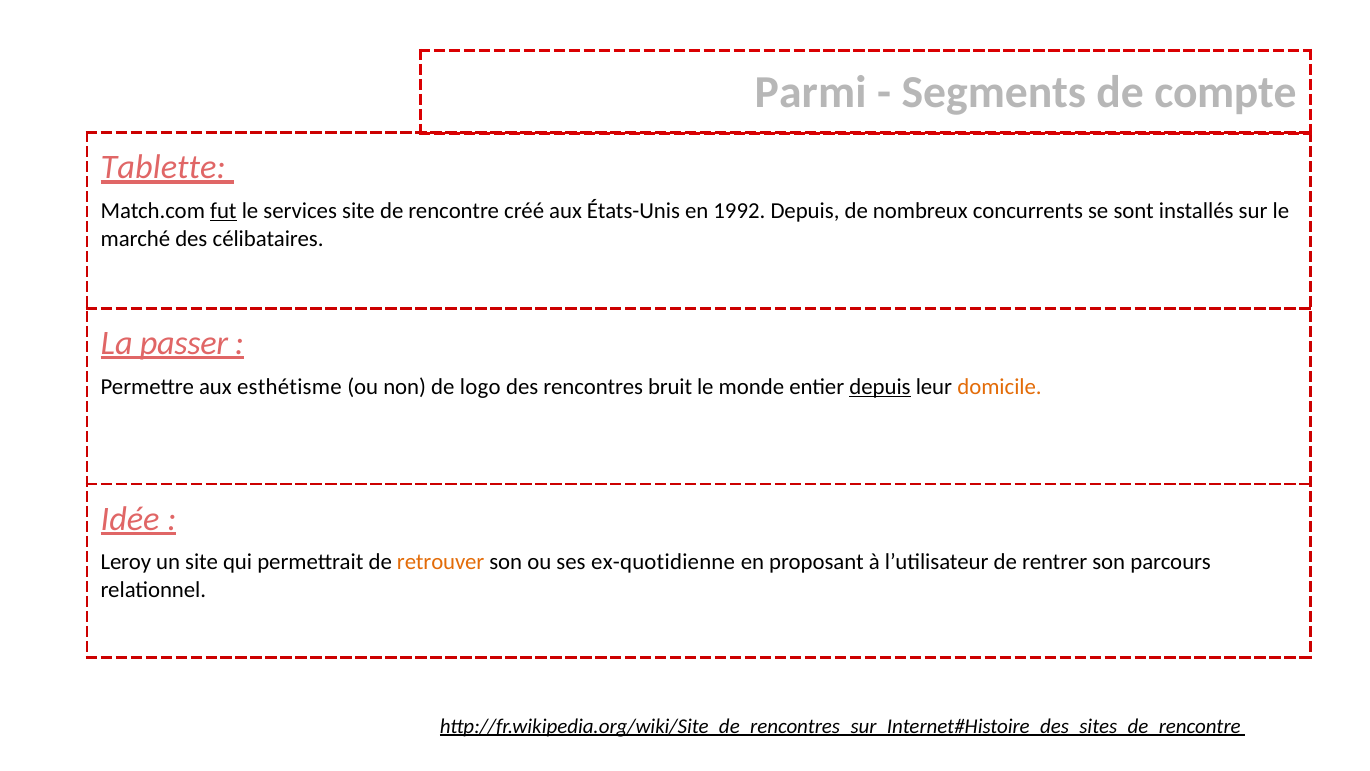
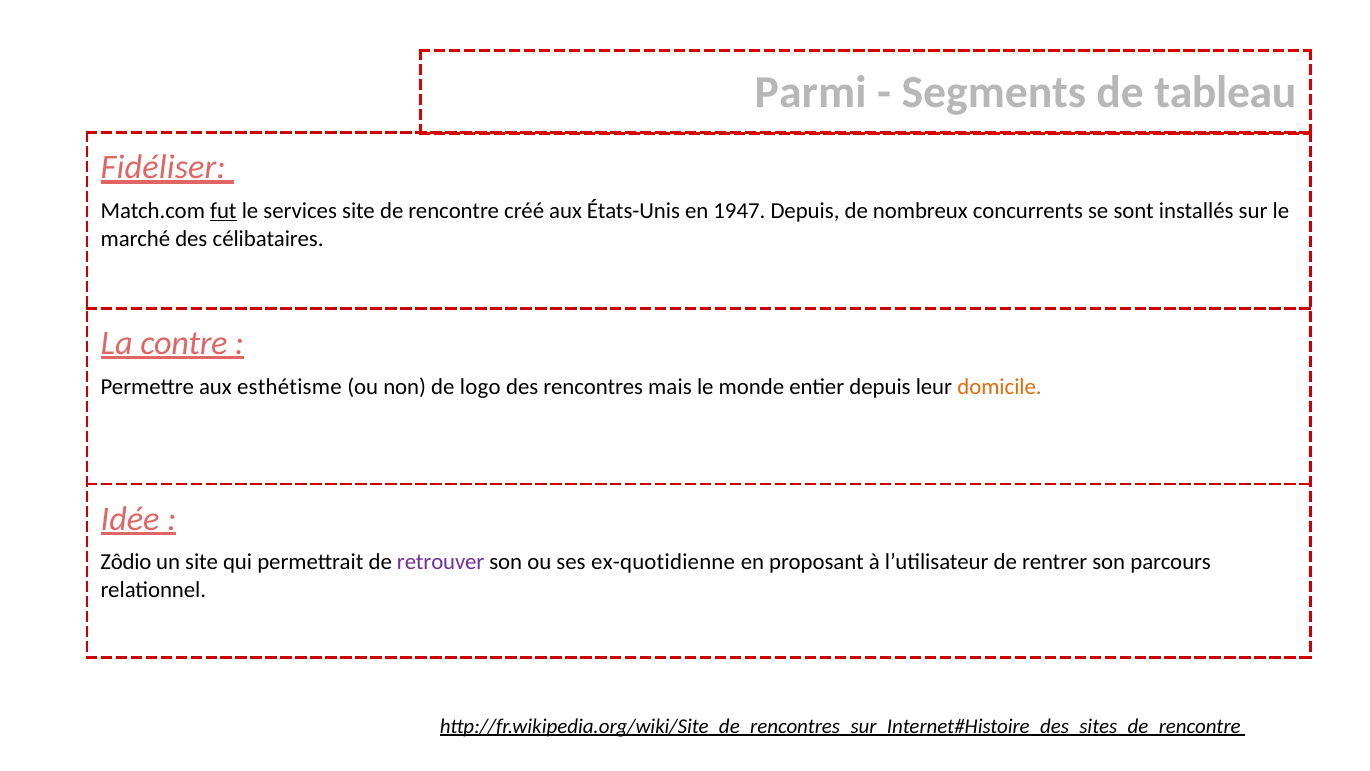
compte: compte -> tableau (1225, 92)
Tablette: Tablette -> Fidéliser (163, 167)
1992: 1992 -> 1947 (739, 211)
passer: passer -> contre (184, 343)
bruit: bruit -> mais (670, 386)
depuis underline: present -> none (880, 386)
Leroy: Leroy -> Zôdio (126, 562)
retrouver colour: orange -> purple (441, 562)
